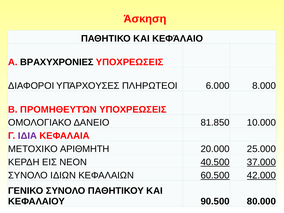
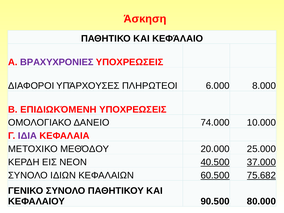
ΒΡΑΧΥΧΡΟΝΙΕΣ colour: black -> purple (57, 62)
ΠΡΟΜΗΘΕΥΤΏΝ: ΠΡΟΜΗΘΕΥΤΏΝ -> ΕΠΙΔΙΩΚΌΜΕΝΗ (58, 110)
81.850: 81.850 -> 74.000 (215, 123)
ΑΡΙΘΜΗΤΗ: ΑΡΙΘΜΗΤΗ -> ΜΕΘΌΔΟΥ (85, 149)
42.000: 42.000 -> 75.682 (261, 175)
